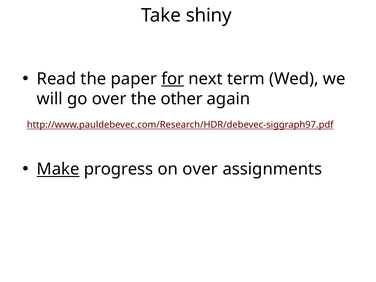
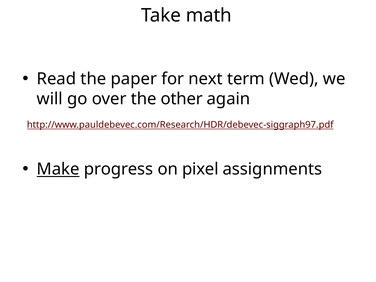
shiny: shiny -> math (209, 15)
for underline: present -> none (173, 79)
on over: over -> pixel (200, 169)
